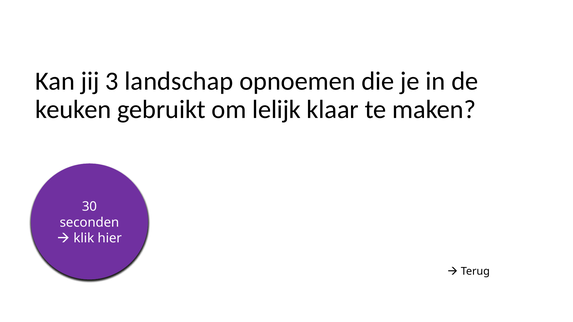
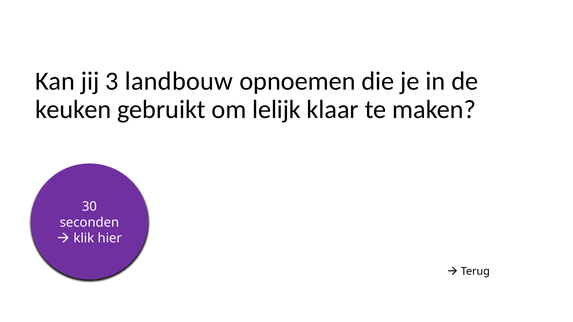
landschap: landschap -> landbouw (179, 81)
